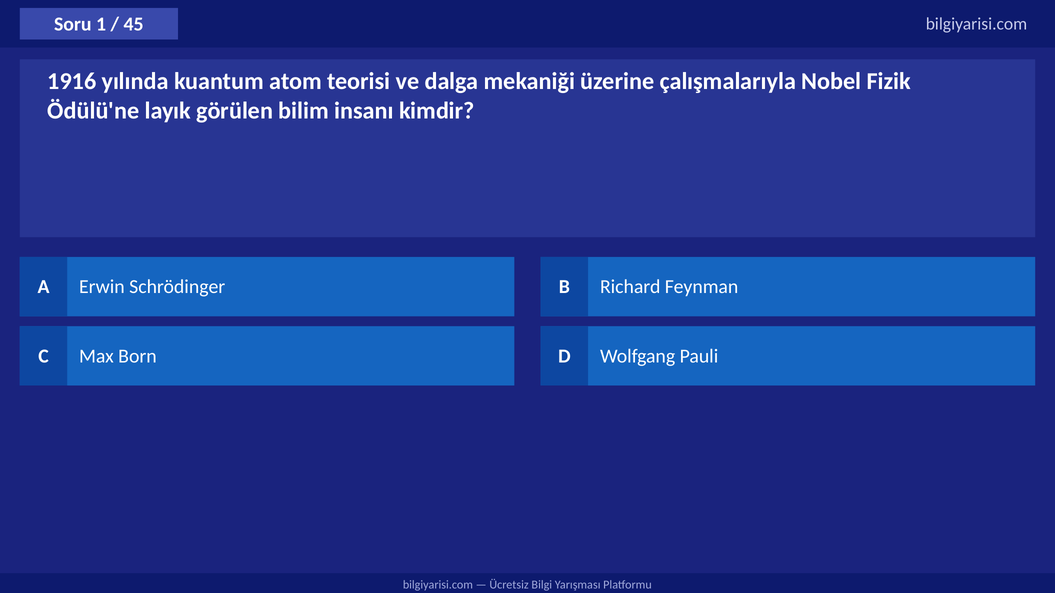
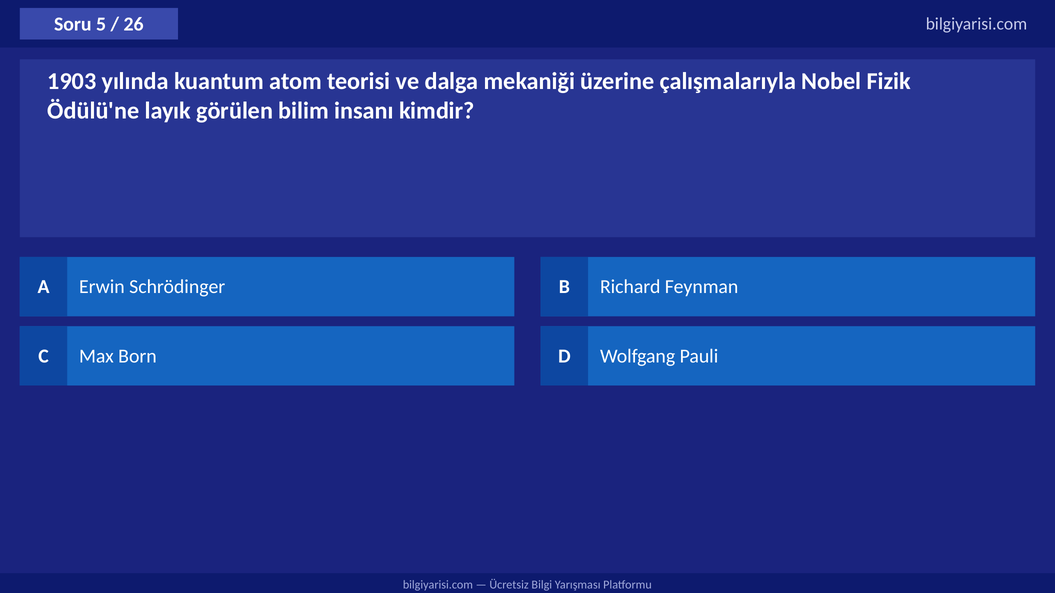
1: 1 -> 5 (101, 24)
45: 45 -> 26 (134, 24)
1916: 1916 -> 1903 (72, 81)
